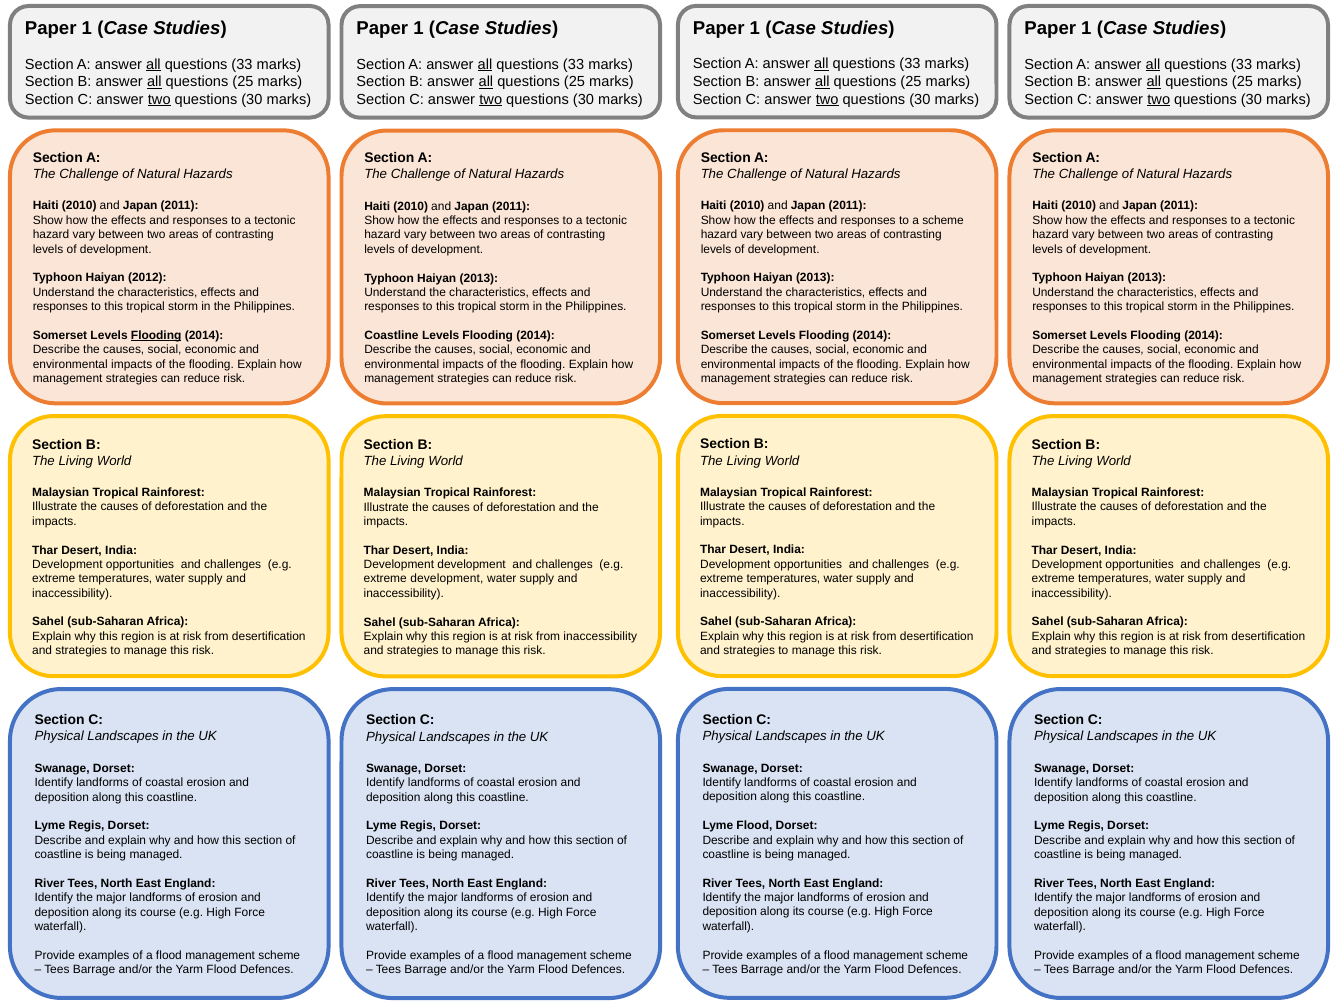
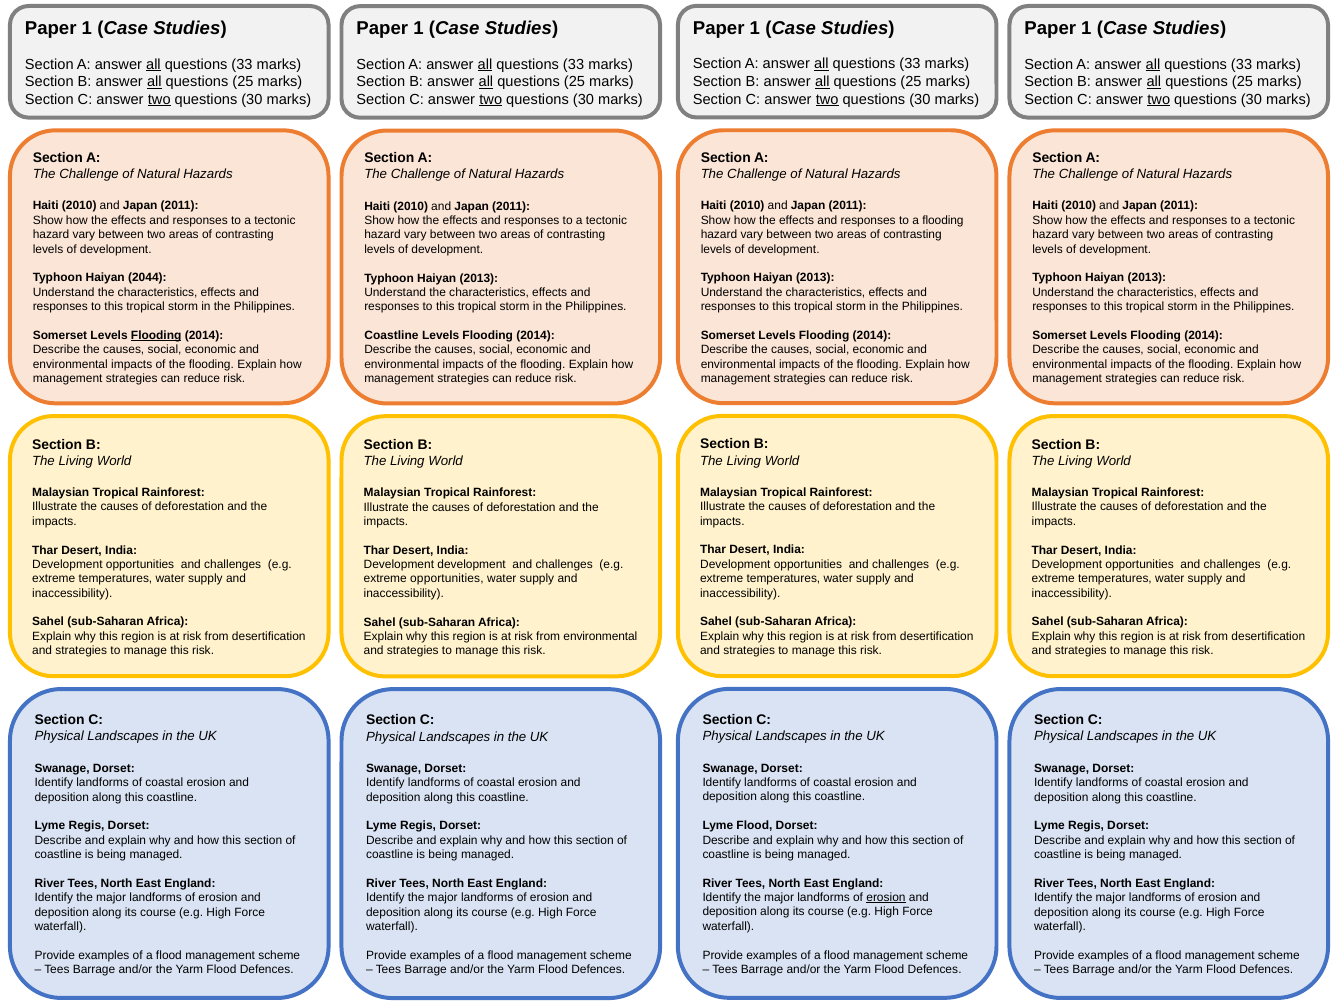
a scheme: scheme -> flooding (943, 220)
2012: 2012 -> 2044 (147, 278)
extreme development: development -> opportunities (447, 579)
from inaccessibility: inaccessibility -> environmental (600, 636)
erosion underline: none -> present (886, 897)
